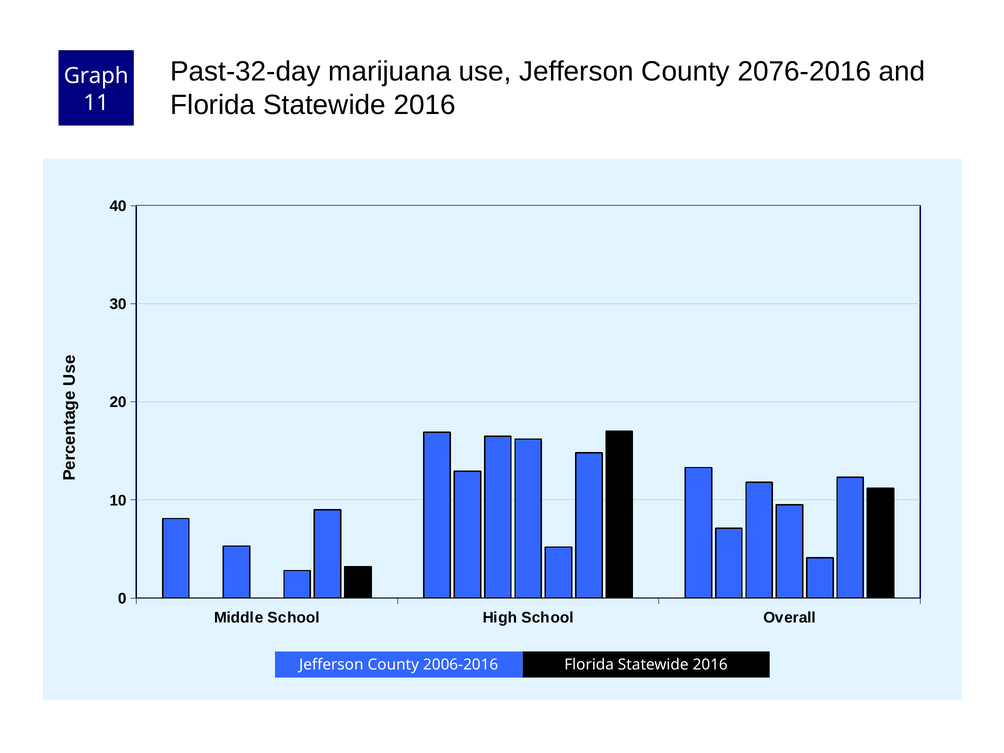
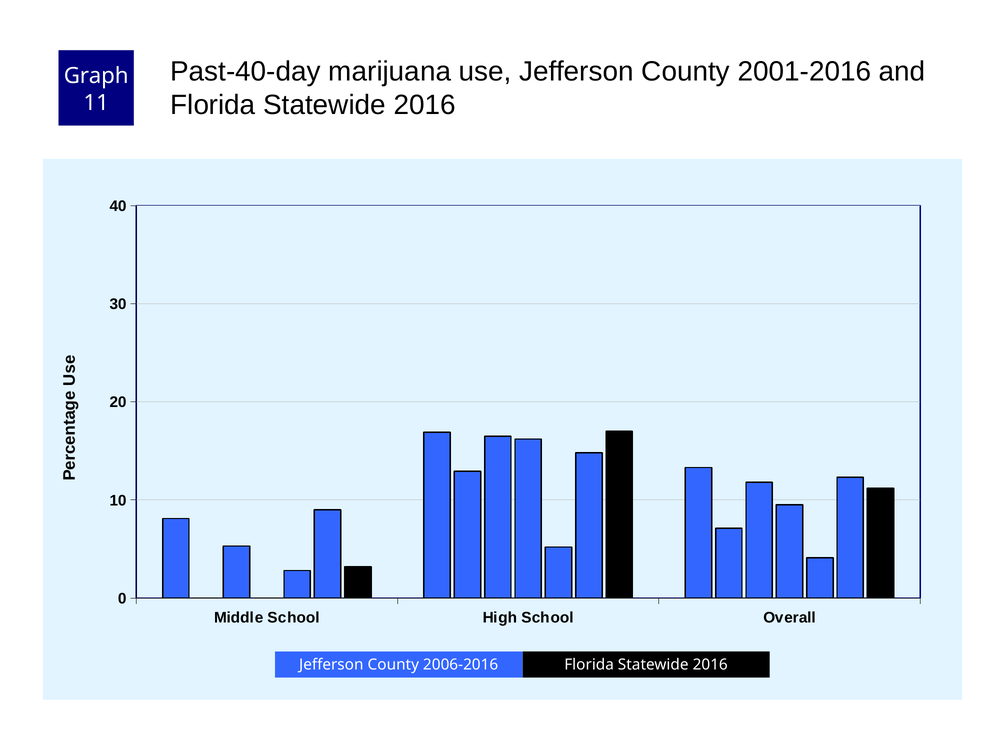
Past-32-day: Past-32-day -> Past-40-day (245, 71)
2076-2016: 2076-2016 -> 2001-2016 (804, 71)
